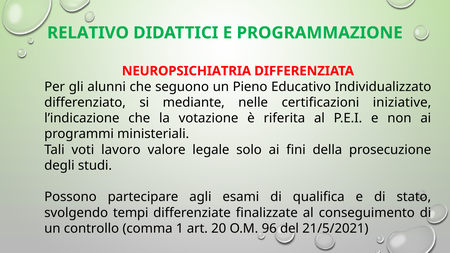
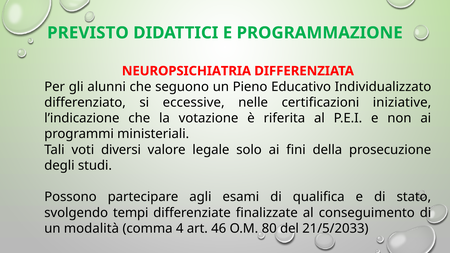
RELATIVO: RELATIVO -> PREVISTO (88, 33)
mediante: mediante -> eccessive (194, 103)
lavoro: lavoro -> diversi (121, 150)
controllo: controllo -> modalità (91, 229)
1: 1 -> 4 (180, 229)
20: 20 -> 46 (219, 229)
96: 96 -> 80 (269, 229)
21/5/2021: 21/5/2021 -> 21/5/2033 (335, 229)
